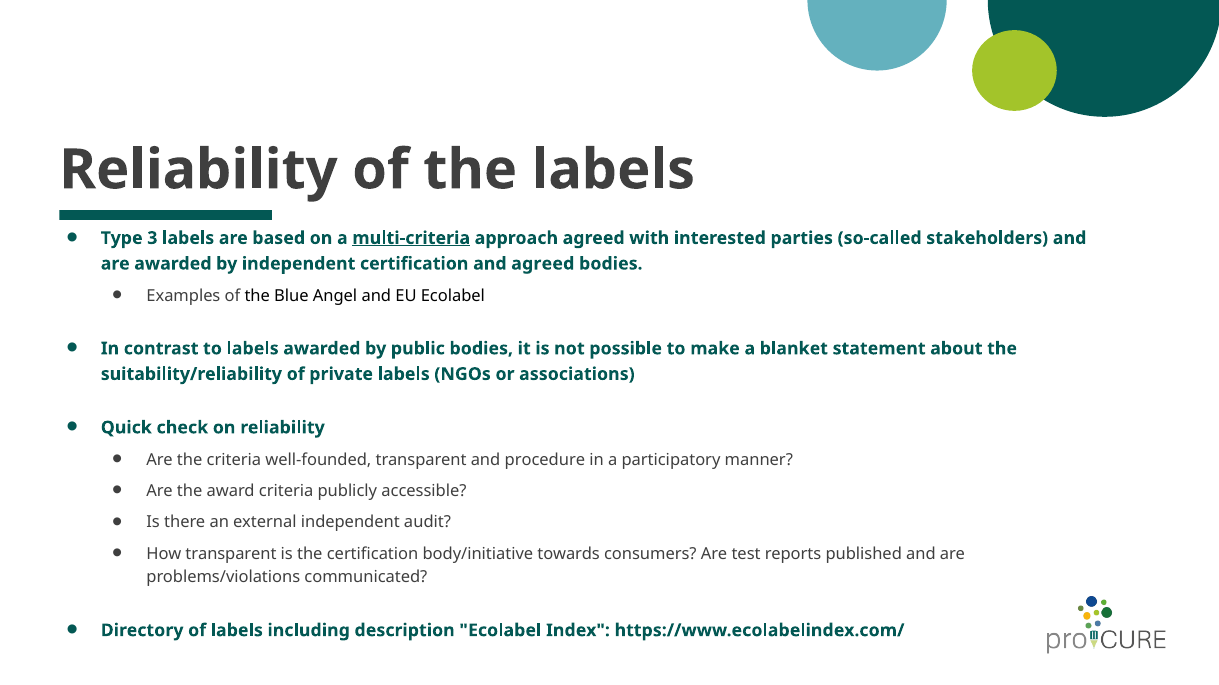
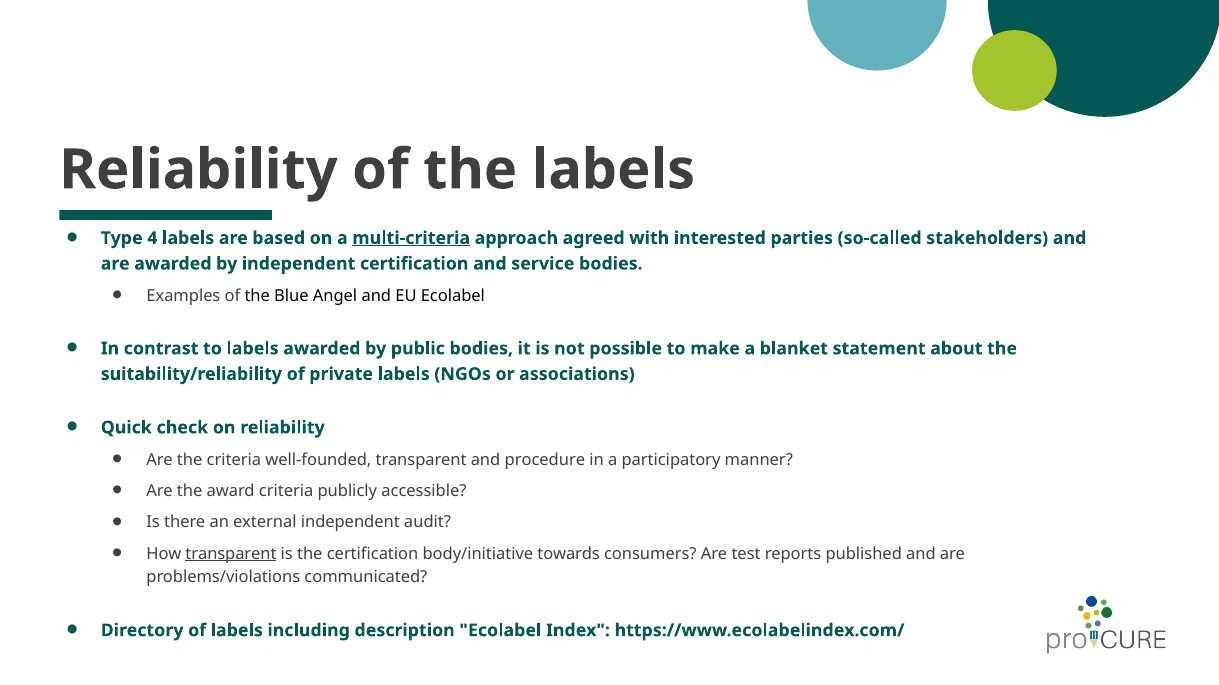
3: 3 -> 4 (152, 238)
and agreed: agreed -> service (543, 264)
transparent underline: none -> present (231, 554)
